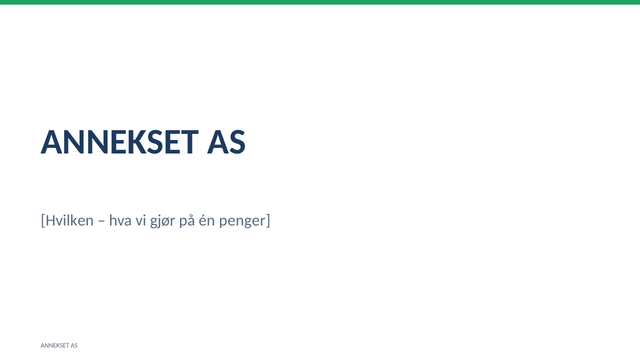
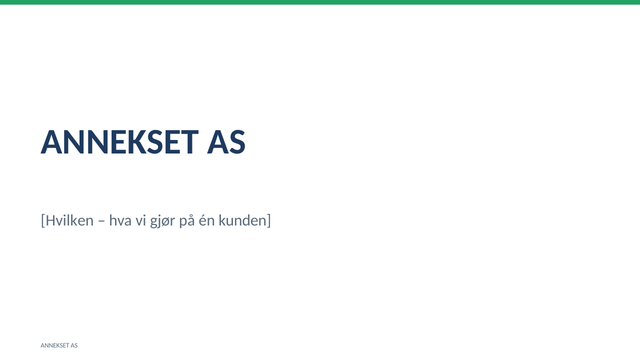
penger: penger -> kunden (245, 220)
